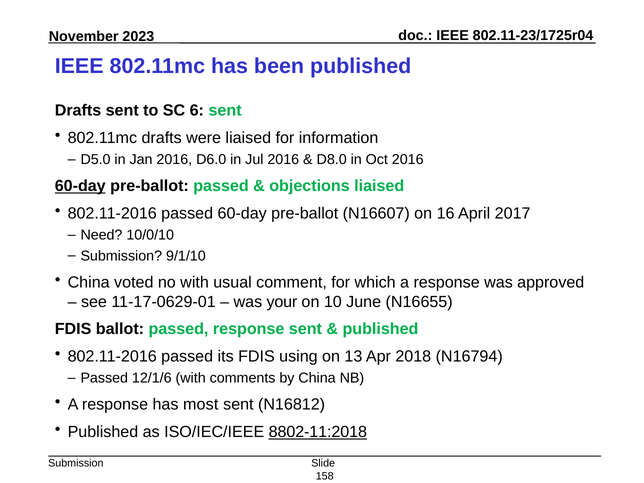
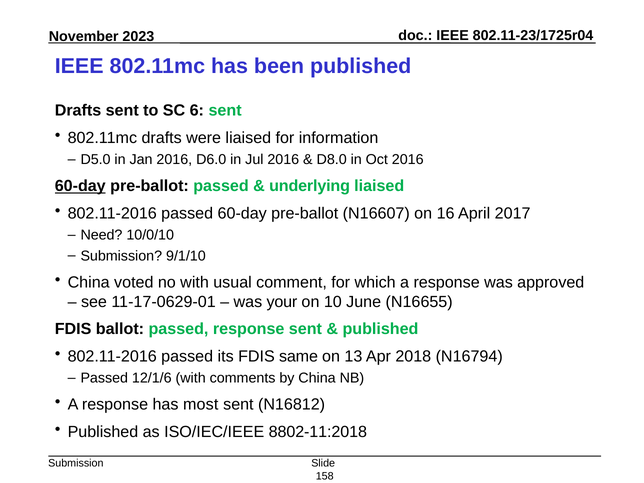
objections: objections -> underlying (310, 186)
using: using -> same (299, 356)
8802-11:2018 underline: present -> none (318, 432)
